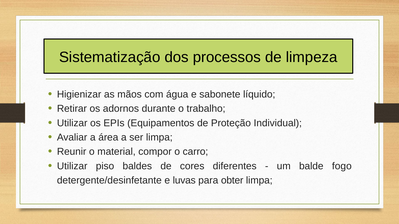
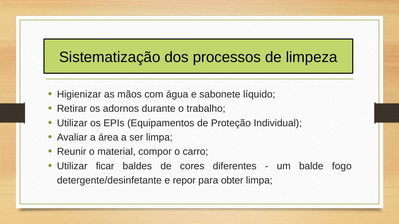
piso: piso -> ficar (105, 166)
luvas: luvas -> repor (184, 181)
